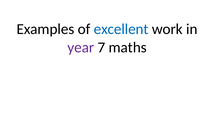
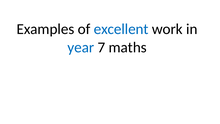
year colour: purple -> blue (81, 47)
